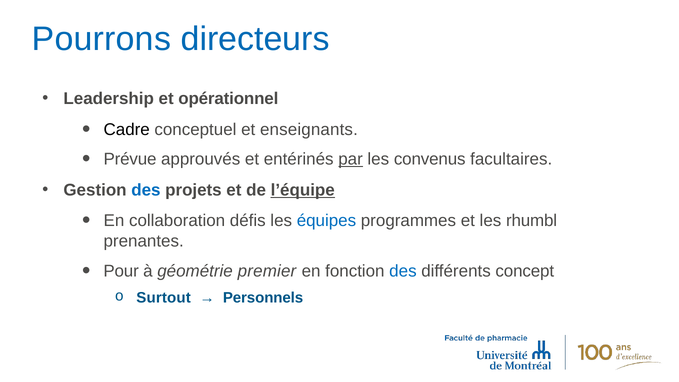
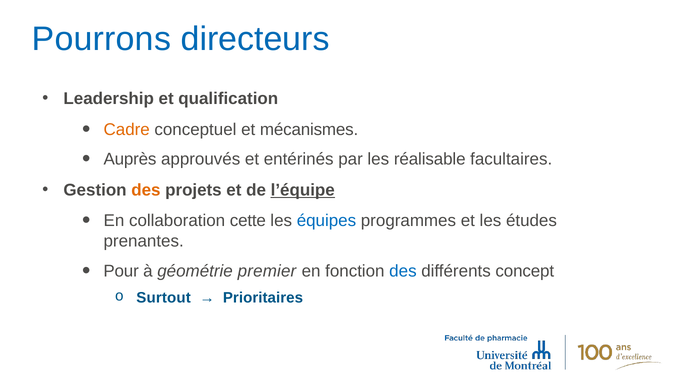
opérationnel: opérationnel -> qualification (228, 99)
Cadre colour: black -> orange (127, 130)
enseignants: enseignants -> mécanismes (309, 130)
Prévue: Prévue -> Auprès (130, 159)
par underline: present -> none (351, 159)
convenus: convenus -> réalisable (430, 159)
des colour: blue -> orange (146, 190)
défis: défis -> cette (248, 221)
rhumbl: rhumbl -> études (531, 221)
Personnels: Personnels -> Prioritaires (263, 298)
